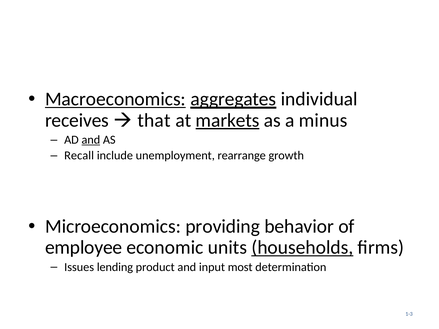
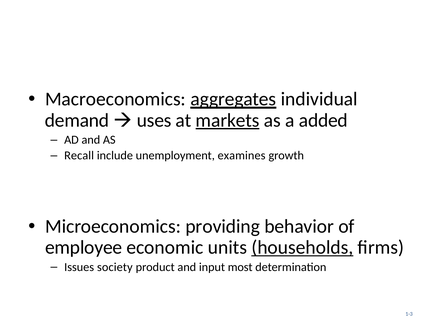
Macroeconomics underline: present -> none (115, 99)
receives: receives -> demand (77, 120)
that: that -> uses (154, 120)
minus: minus -> added (323, 120)
and underline: present -> none (91, 140)
rearrange: rearrange -> examines (242, 156)
lending: lending -> society (115, 267)
